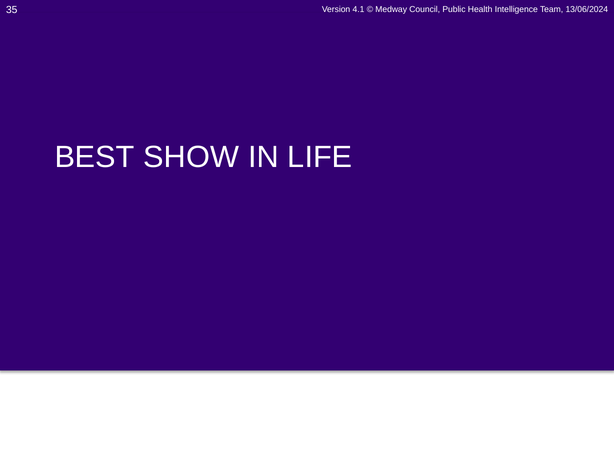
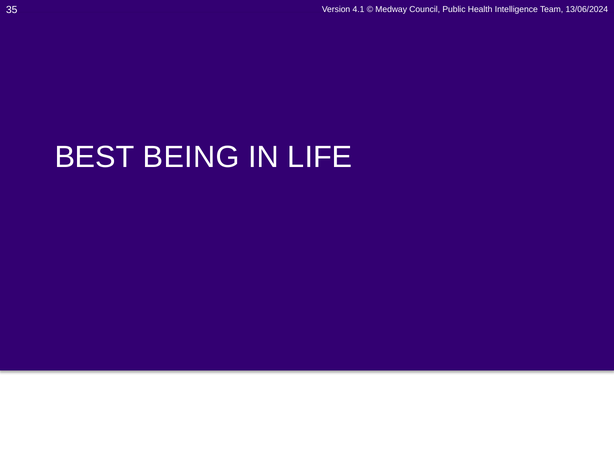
SHOW: SHOW -> BEING (191, 157)
